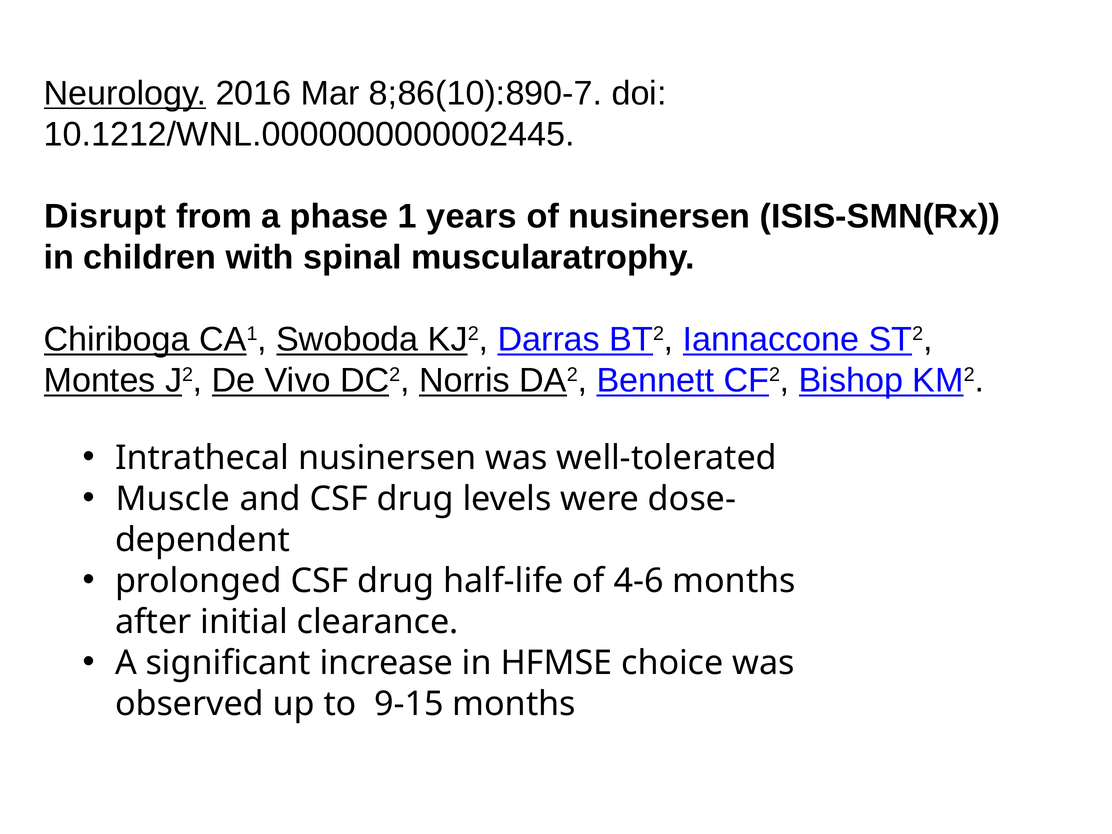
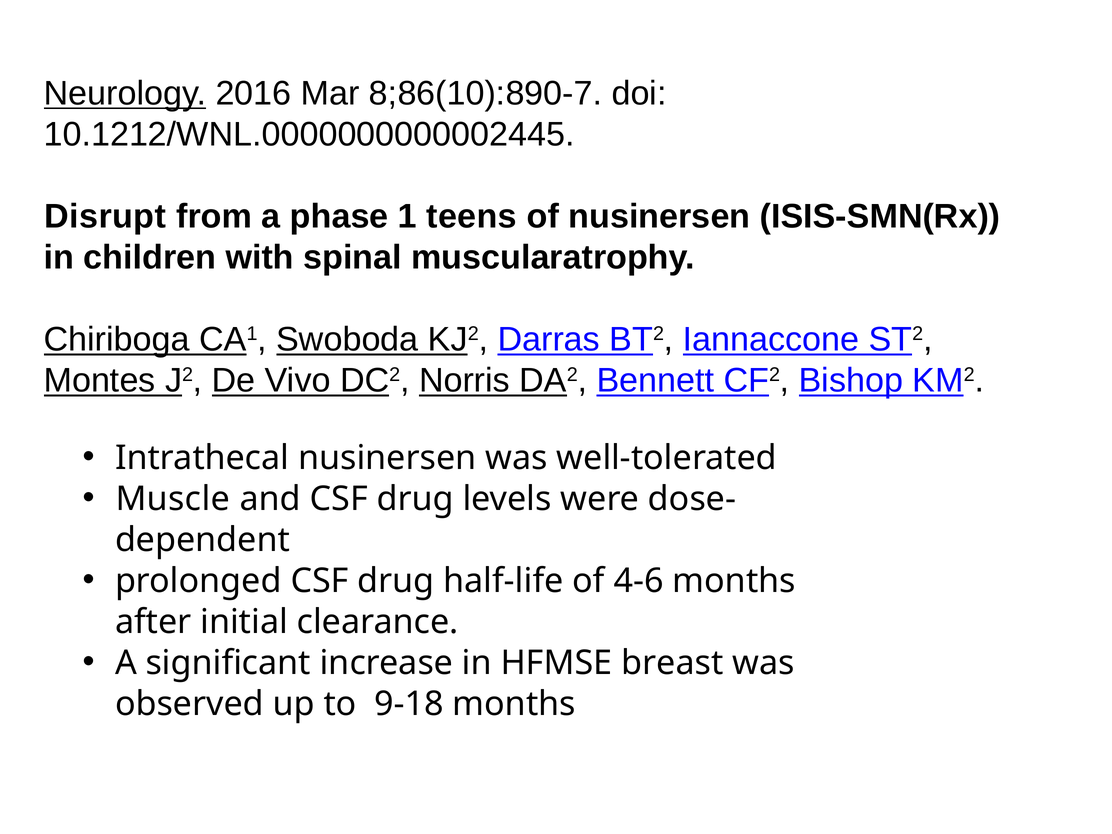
years: years -> teens (472, 216)
choice: choice -> breast (672, 663)
9-15: 9-15 -> 9-18 (409, 704)
